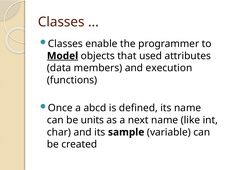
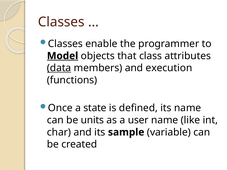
used: used -> class (151, 56)
data underline: none -> present (59, 68)
abcd: abcd -> state (95, 108)
next: next -> user (138, 120)
